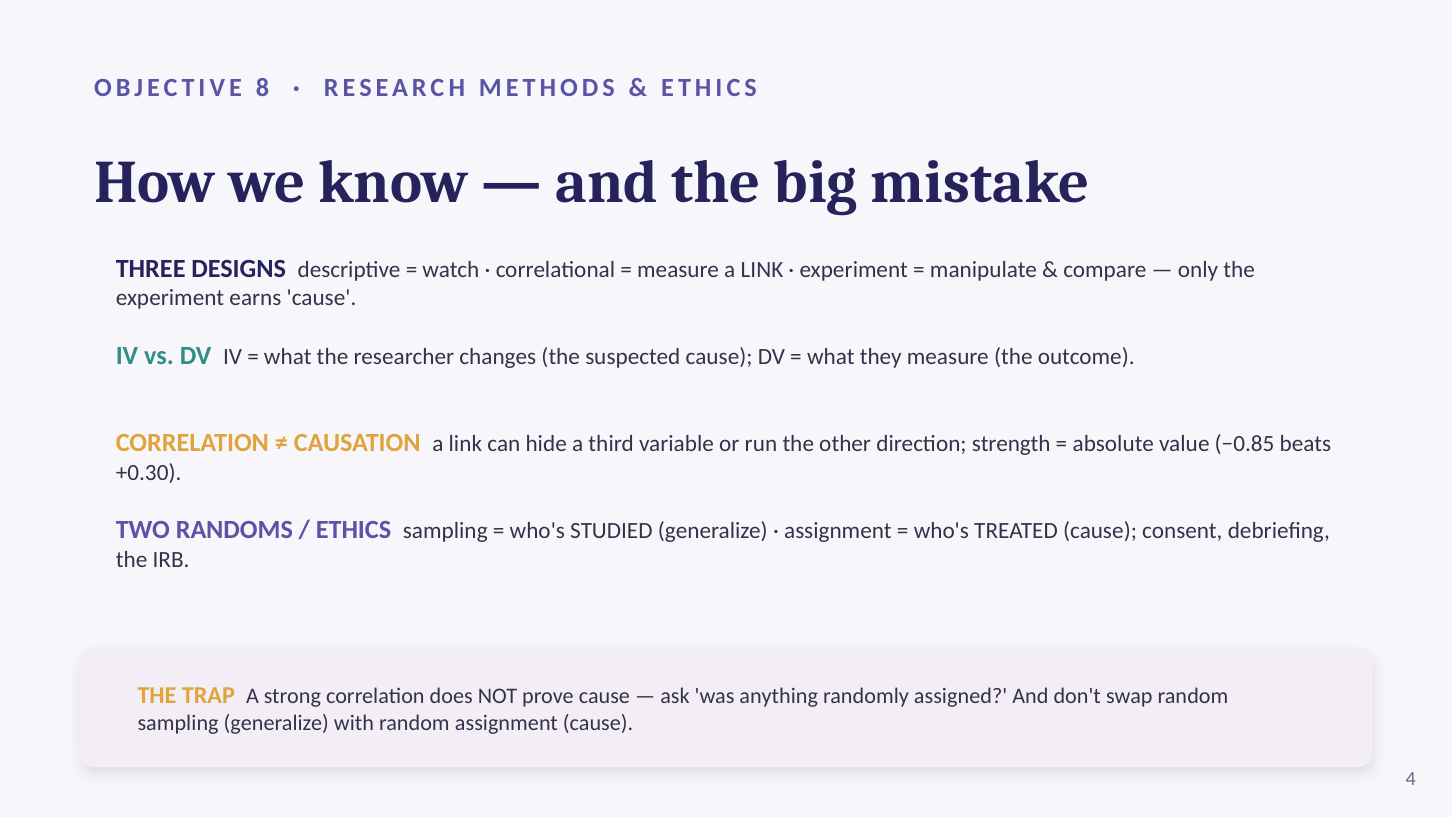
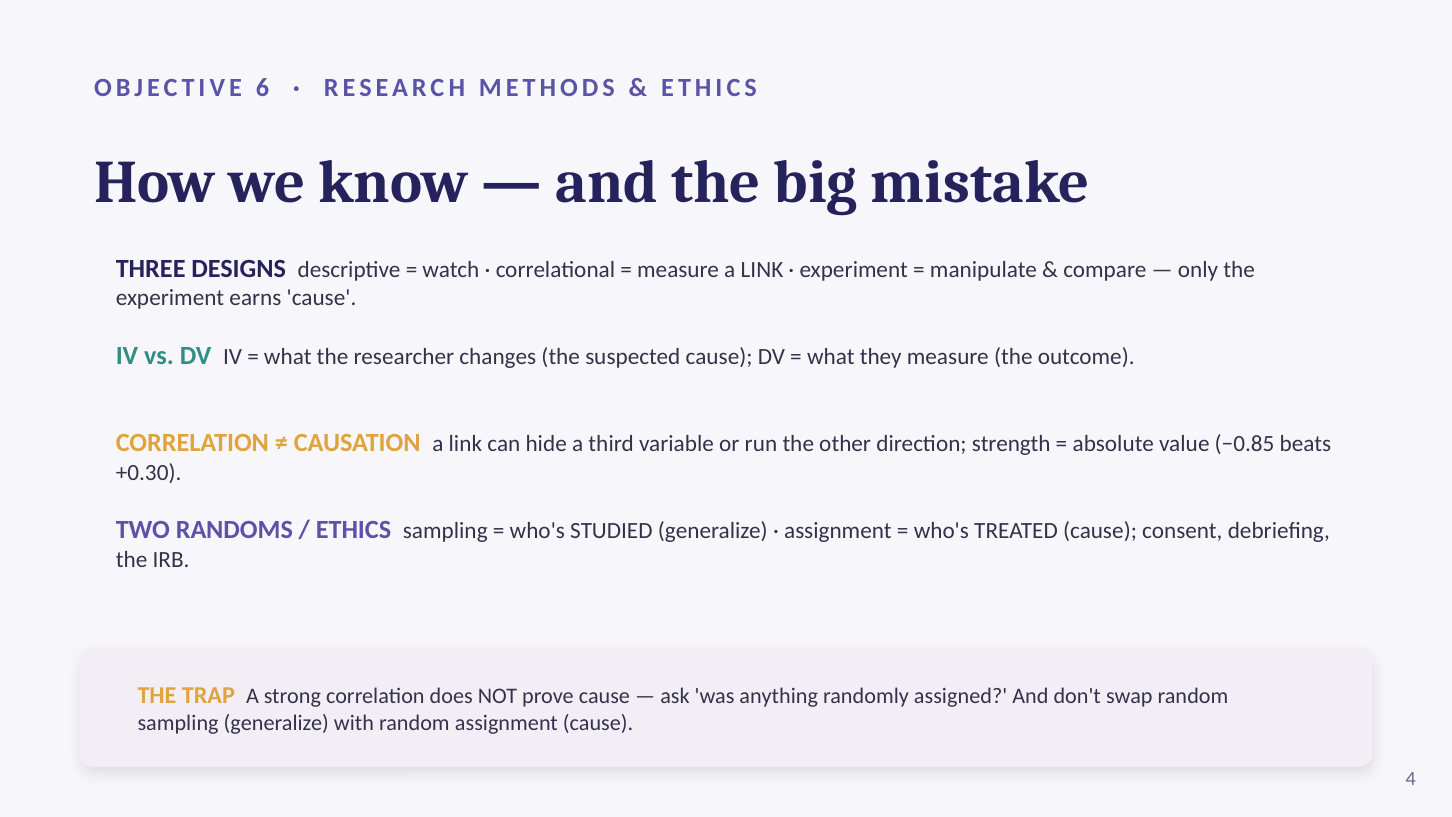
8: 8 -> 6 (262, 88)
